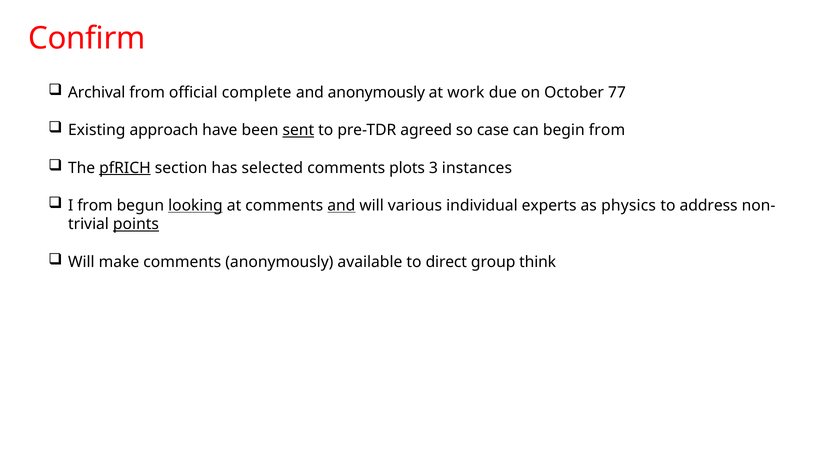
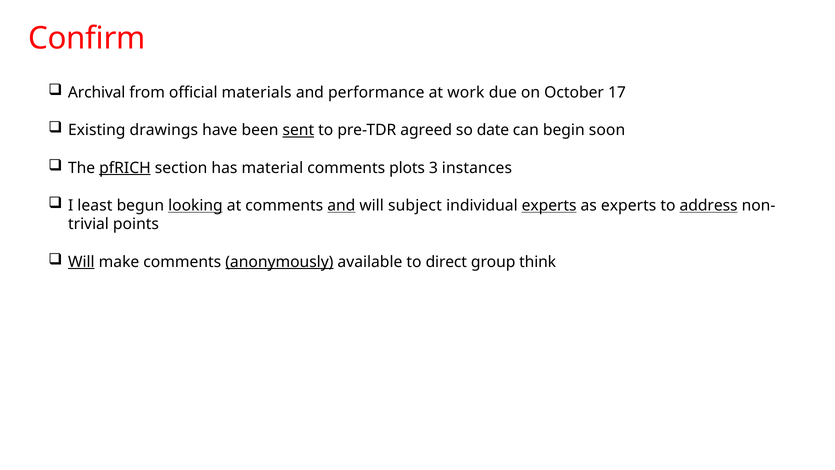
complete: complete -> materials (257, 93)
and anonymously: anonymously -> performance (376, 93)
77: 77 -> 17 (617, 93)
approach: approach -> drawings (164, 130)
case: case -> date (493, 130)
begin from: from -> soon (607, 130)
selected: selected -> material (272, 168)
I from: from -> least (95, 205)
various: various -> subject (415, 205)
experts underline: none -> present (549, 205)
as physics: physics -> experts (629, 205)
address underline: none -> present (709, 205)
points underline: present -> none (136, 224)
Will underline: none -> present (81, 262)
anonymously underline: none -> present (279, 262)
